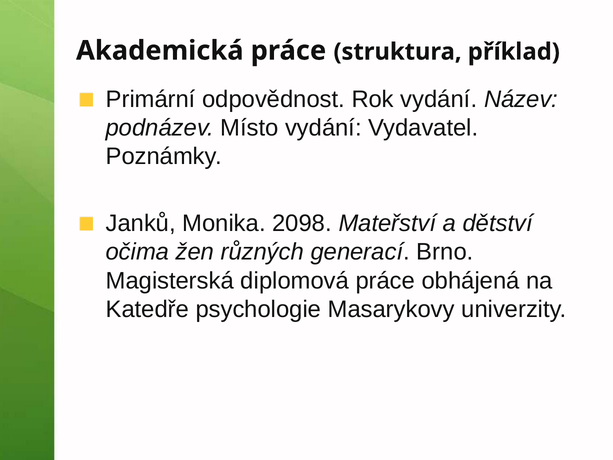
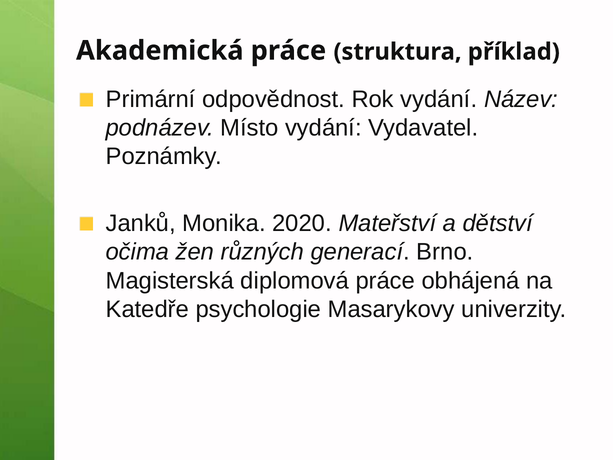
2098: 2098 -> 2020 (302, 223)
